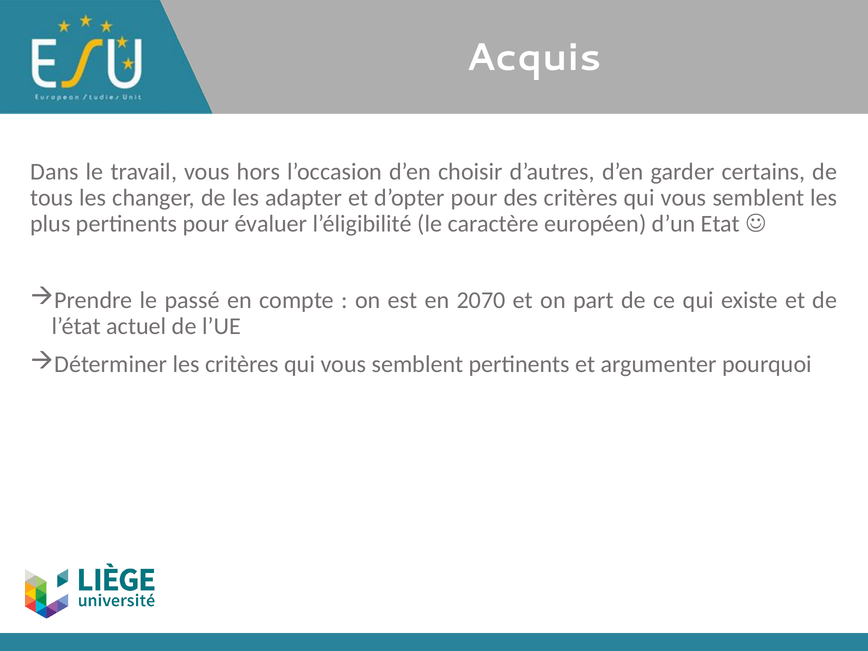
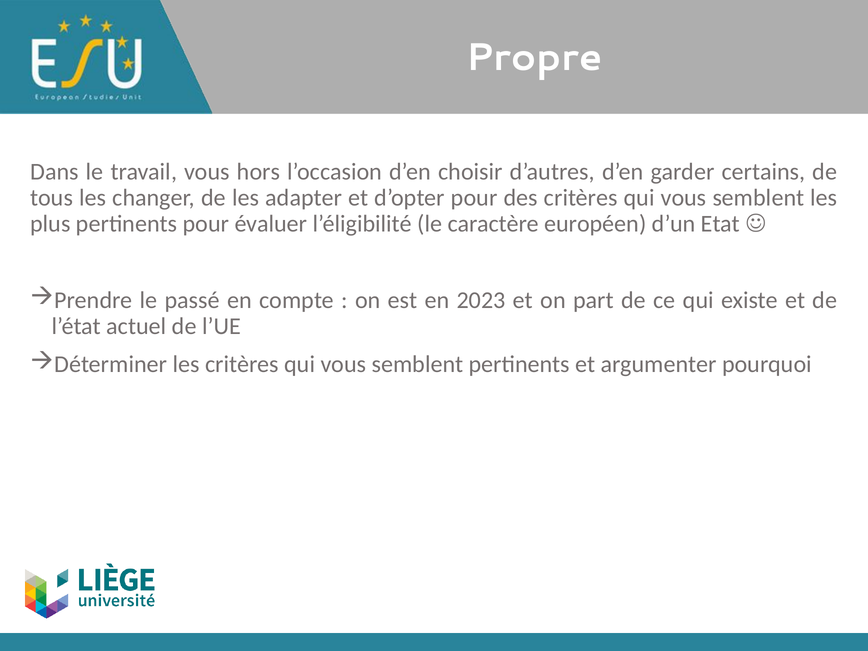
Acquis: Acquis -> Propre (534, 57)
2070: 2070 -> 2023 (481, 300)
